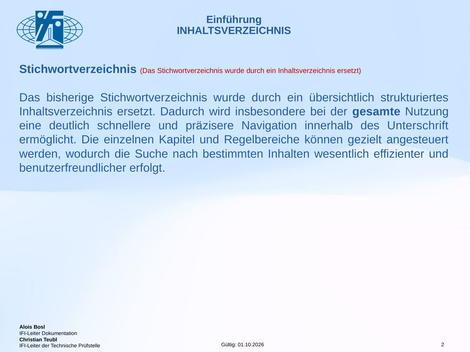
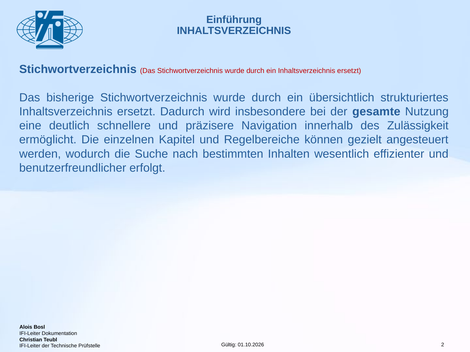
Unterschrift: Unterschrift -> Zulässigkeit (418, 126)
